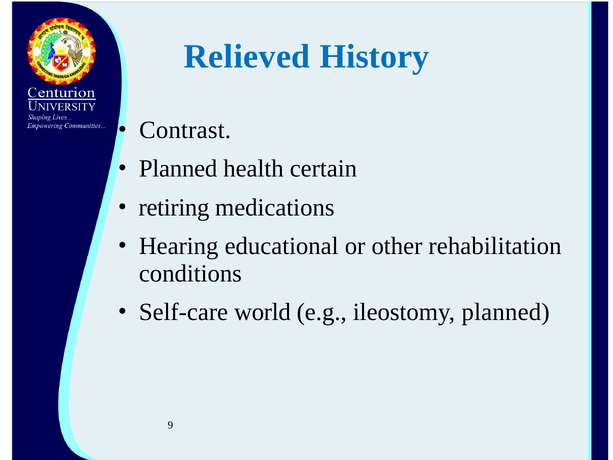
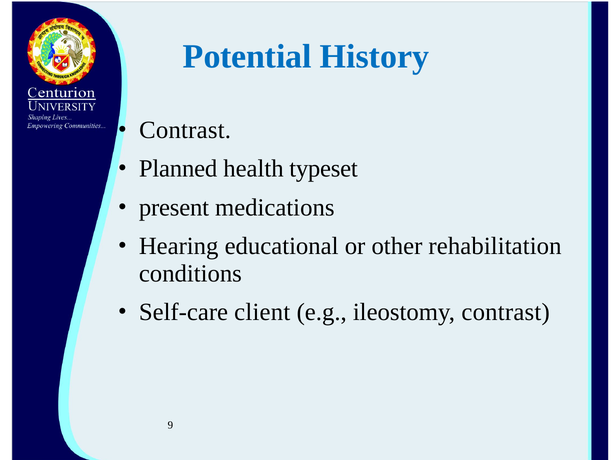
Relieved: Relieved -> Potential (247, 57)
certain: certain -> typeset (324, 169)
retiring: retiring -> present (174, 207)
world: world -> client (262, 312)
ileostomy planned: planned -> contrast (506, 312)
